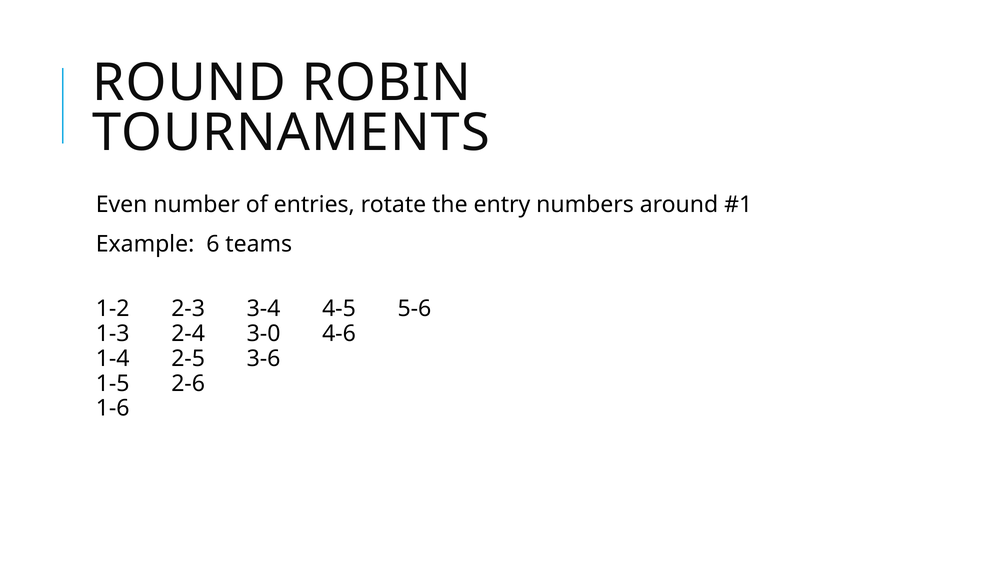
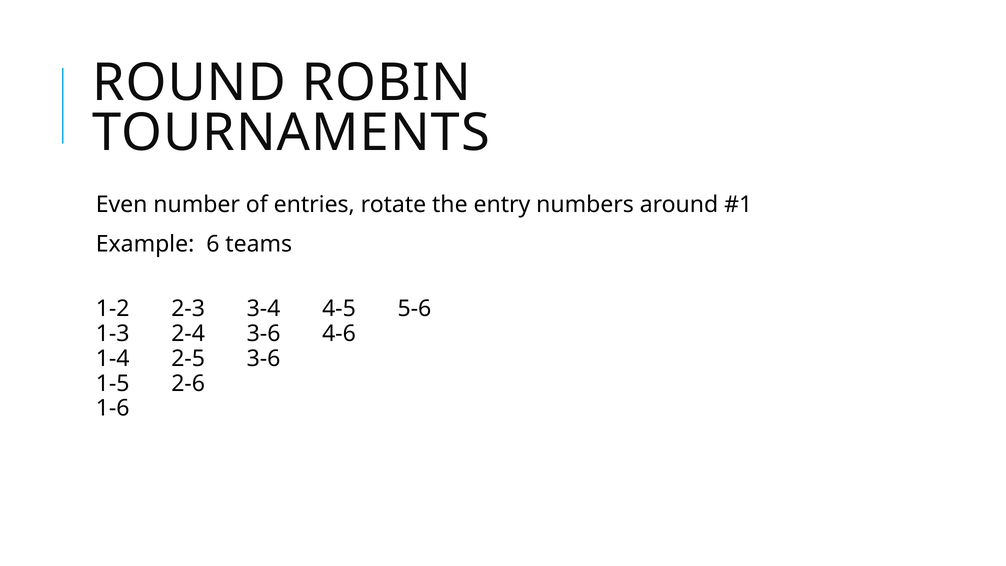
2-4 3-0: 3-0 -> 3-6 (264, 334)
